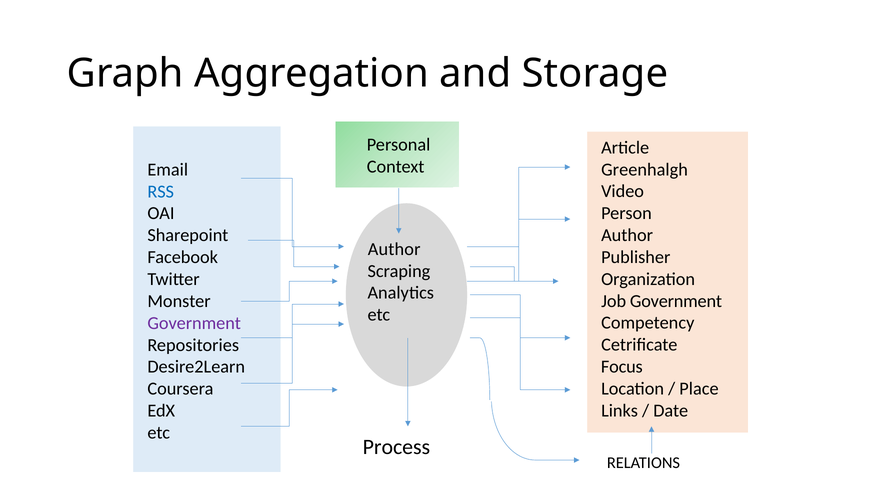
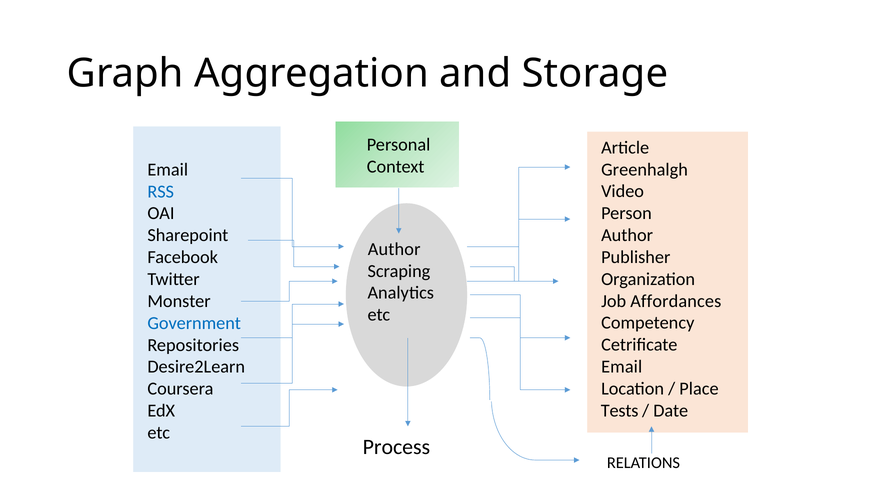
Job Government: Government -> Affordances (676, 301)
Government colour: purple -> blue (194, 323)
Focus: Focus -> Email (622, 367)
Links: Links -> Tests (620, 410)
